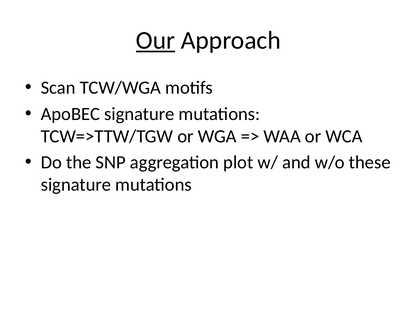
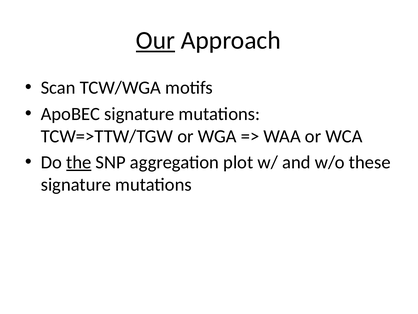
the underline: none -> present (79, 162)
